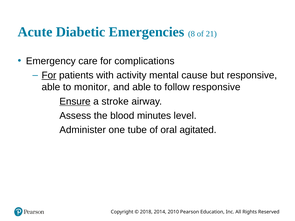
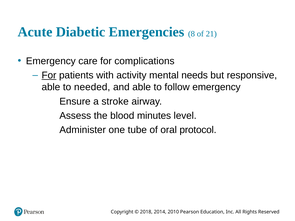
cause: cause -> needs (195, 75)
monitor: monitor -> needed (92, 87)
follow responsive: responsive -> emergency (216, 87)
Ensure underline: present -> none (75, 101)
agitated: agitated -> protocol (198, 130)
